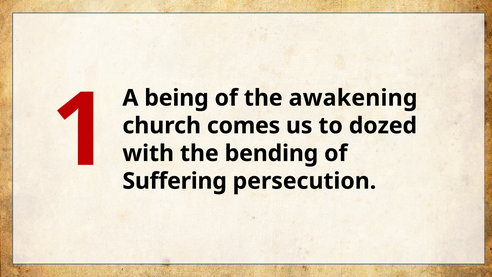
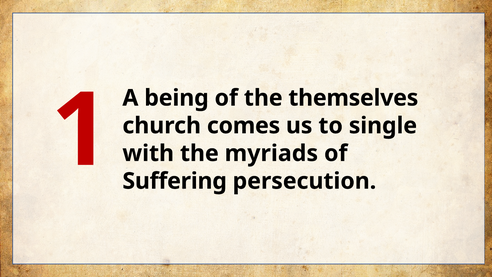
awakening: awakening -> themselves (353, 98)
dozed: dozed -> single (383, 126)
bending: bending -> myriads (271, 153)
